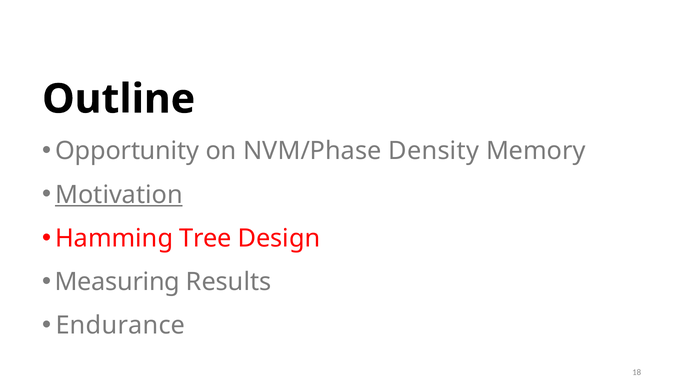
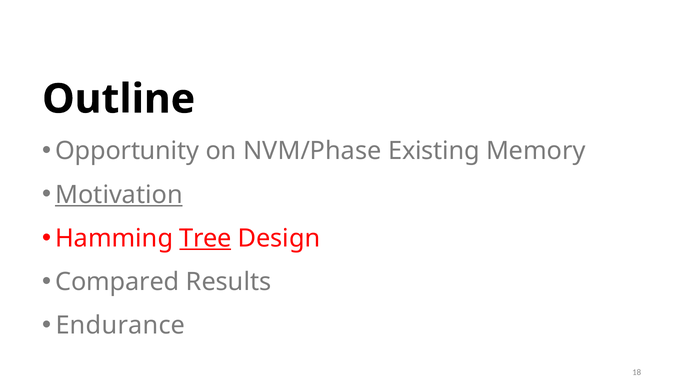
Density: Density -> Existing (434, 151)
Tree underline: none -> present (206, 239)
Measuring: Measuring -> Compared (117, 282)
